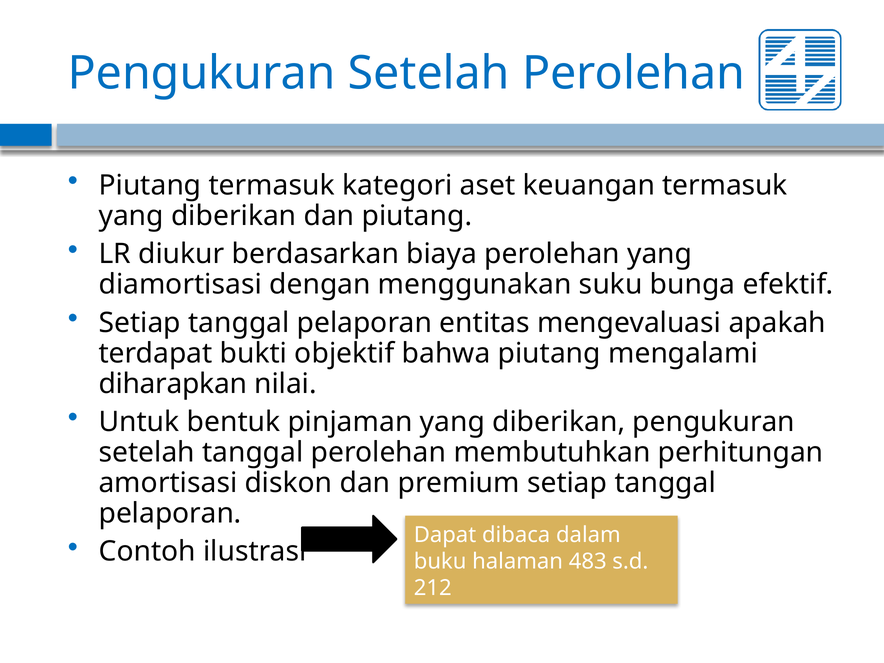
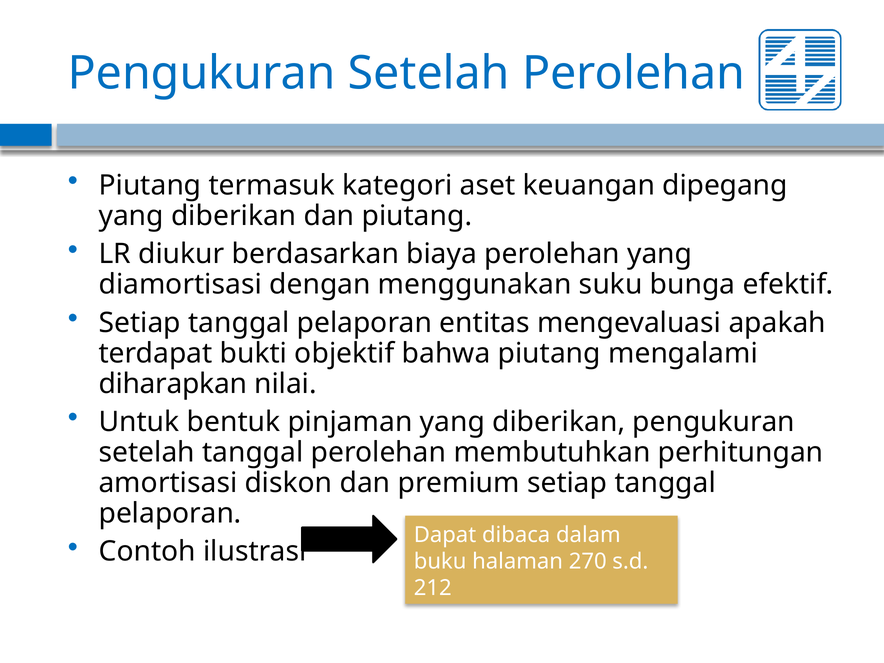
keuangan termasuk: termasuk -> dipegang (725, 185)
483: 483 -> 270 (588, 561)
